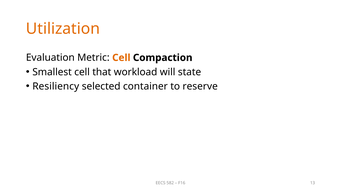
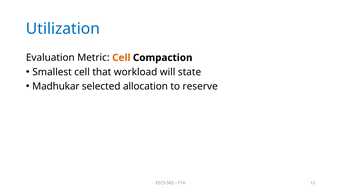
Utilization colour: orange -> blue (63, 29)
Resiliency: Resiliency -> Madhukar (56, 86)
container: container -> allocation (145, 86)
